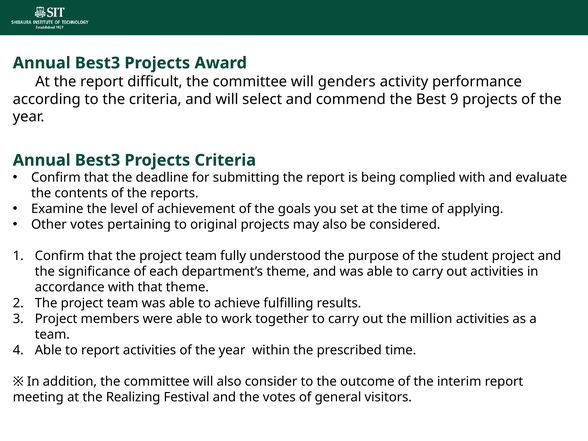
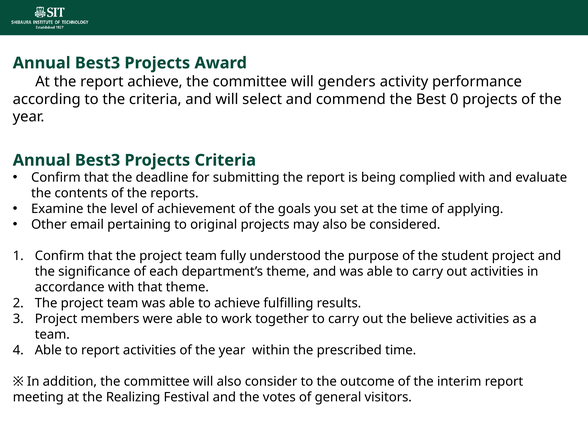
report difficult: difficult -> achieve (155, 82)
9: 9 -> 0 (454, 99)
Other votes: votes -> email (87, 225)
million: million -> believe (431, 319)
